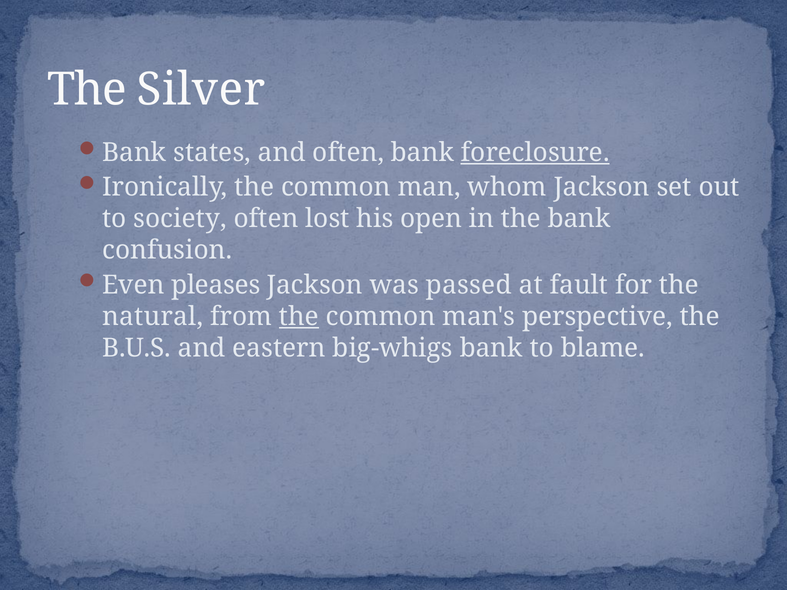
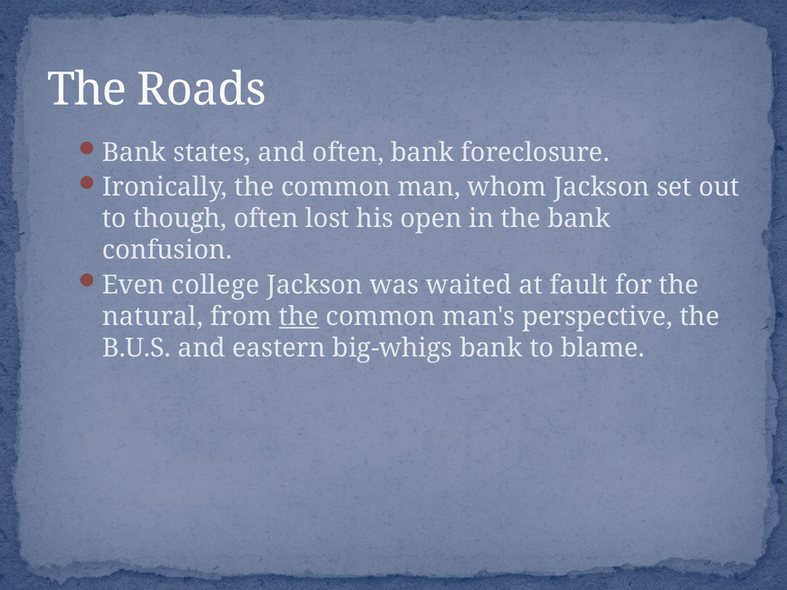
Silver: Silver -> Roads (202, 90)
foreclosure underline: present -> none (535, 153)
society: society -> though (180, 219)
pleases: pleases -> college (216, 285)
passed: passed -> waited (469, 285)
